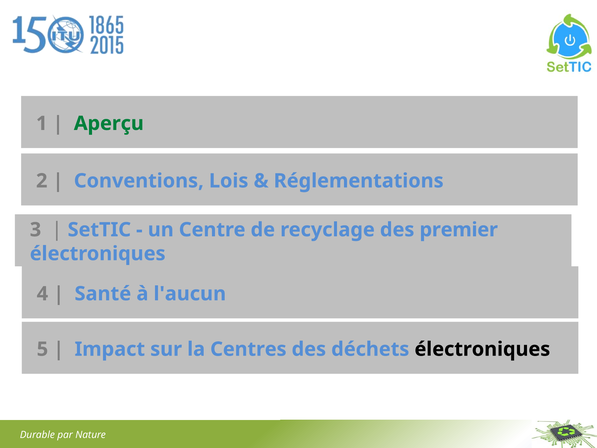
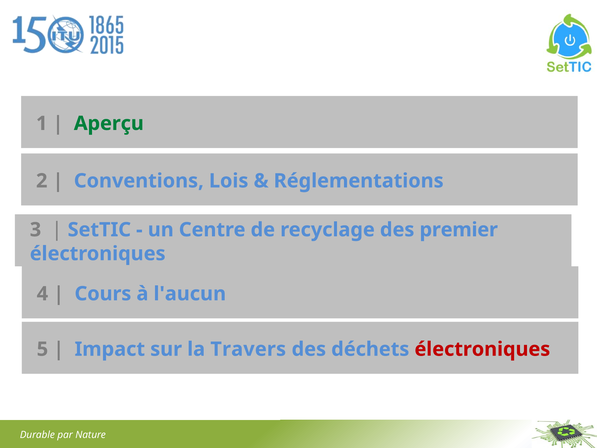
Santé: Santé -> Cours (103, 294)
Centres: Centres -> Travers (248, 349)
électroniques colour: black -> red (482, 349)
